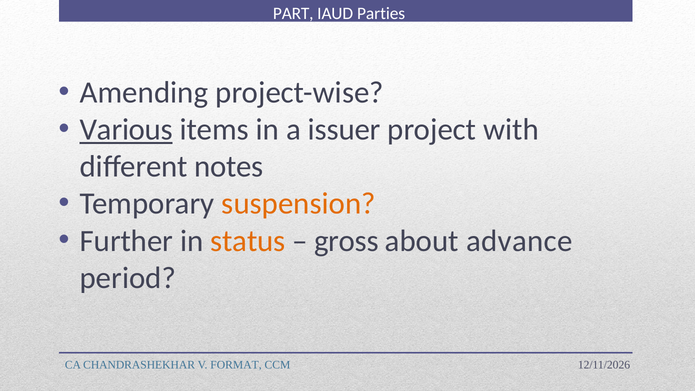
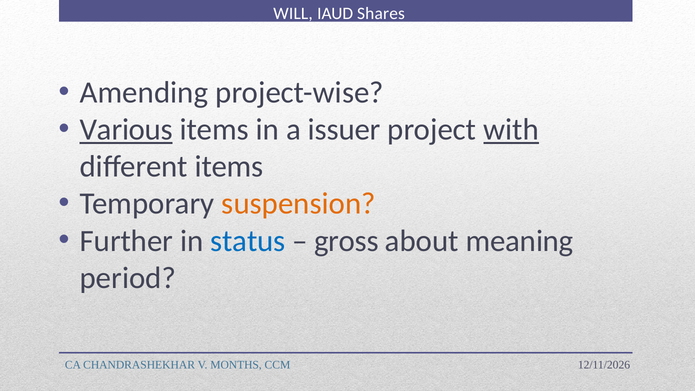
PART: PART -> WILL (293, 13)
Parties: Parties -> Shares (381, 13)
with underline: none -> present (511, 130)
different notes: notes -> items (229, 167)
status colour: orange -> blue (248, 241)
advance: advance -> meaning (520, 241)
FORMAT: FORMAT -> MONTHS (236, 365)
